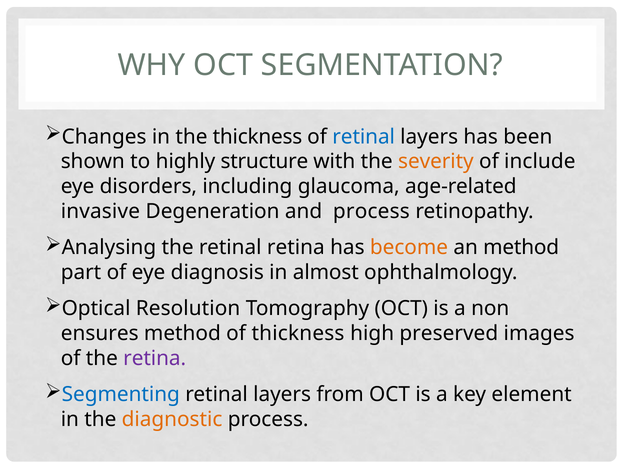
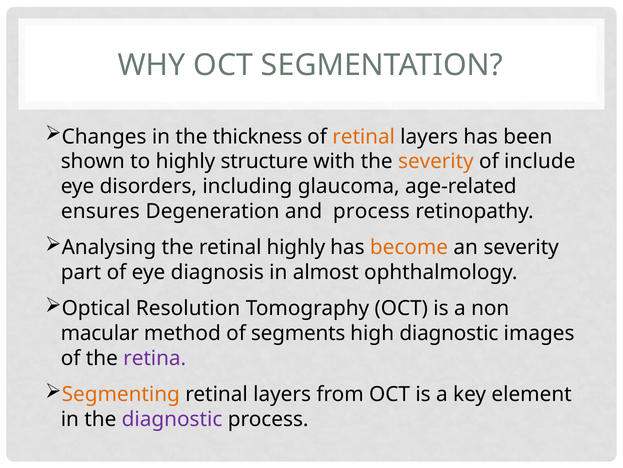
retinal colour: blue -> orange (364, 136)
invasive: invasive -> ensures (100, 211)
retinal retina: retina -> highly (296, 247)
an method: method -> severity (521, 247)
ensures: ensures -> macular (100, 333)
of thickness: thickness -> segments (298, 333)
high preserved: preserved -> diagnostic (449, 333)
Segmenting colour: blue -> orange (121, 394)
diagnostic colour: orange -> purple (172, 419)
